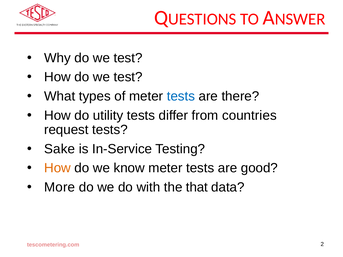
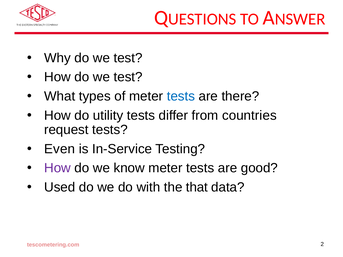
Sake: Sake -> Even (60, 149)
How colour: orange -> purple (57, 168)
More: More -> Used (60, 187)
